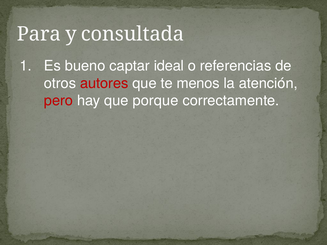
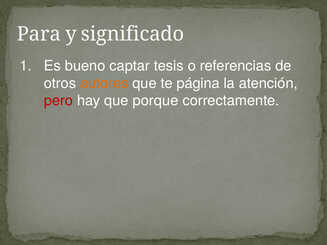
consultada: consultada -> significado (133, 34)
ideal: ideal -> tesis (169, 66)
autores colour: red -> orange (104, 83)
menos: menos -> página (198, 83)
